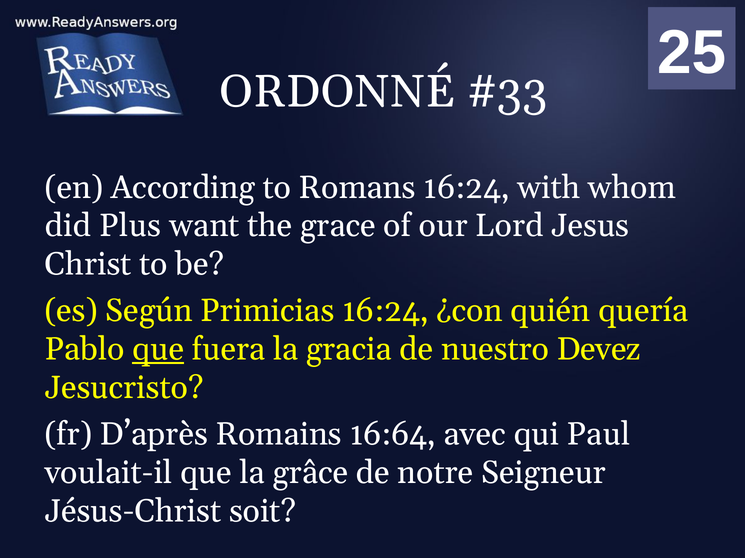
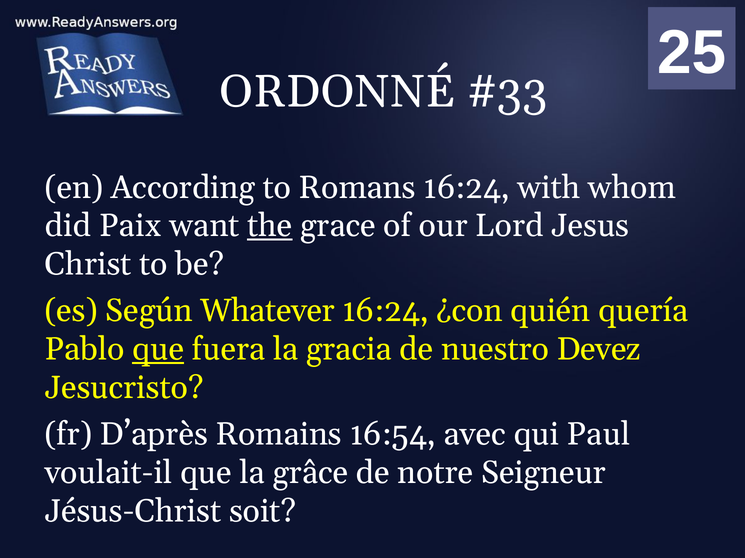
Plus: Plus -> Paix (130, 226)
the underline: none -> present (270, 226)
Primicias: Primicias -> Whatever (268, 311)
16:64: 16:64 -> 16:54 (393, 435)
